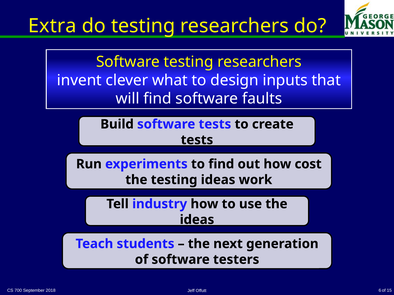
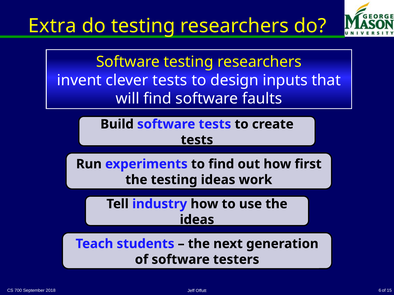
clever what: what -> tests (170, 80)
cost: cost -> first (308, 164)
